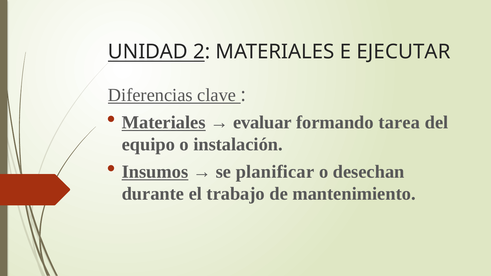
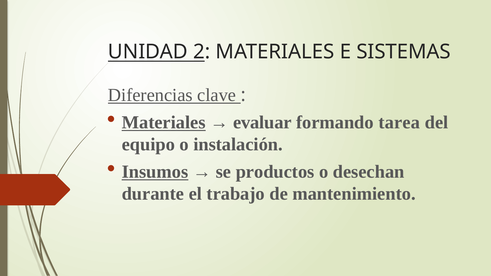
EJECUTAR: EJECUTAR -> SISTEMAS (404, 52)
planificar: planificar -> productos (275, 172)
